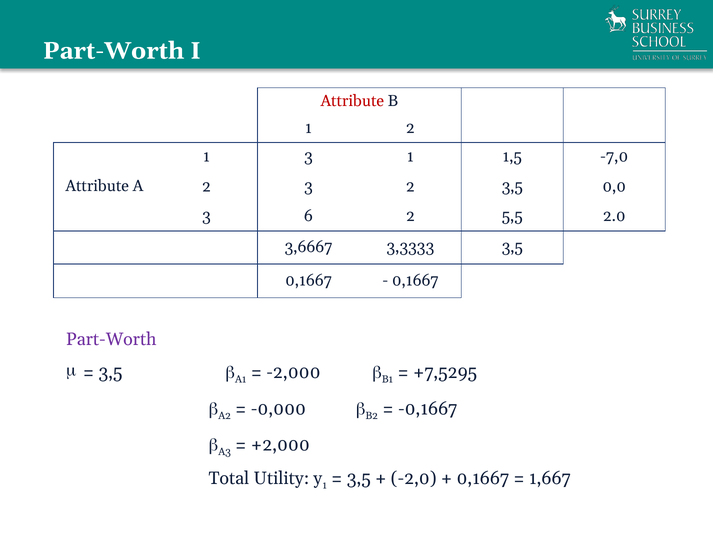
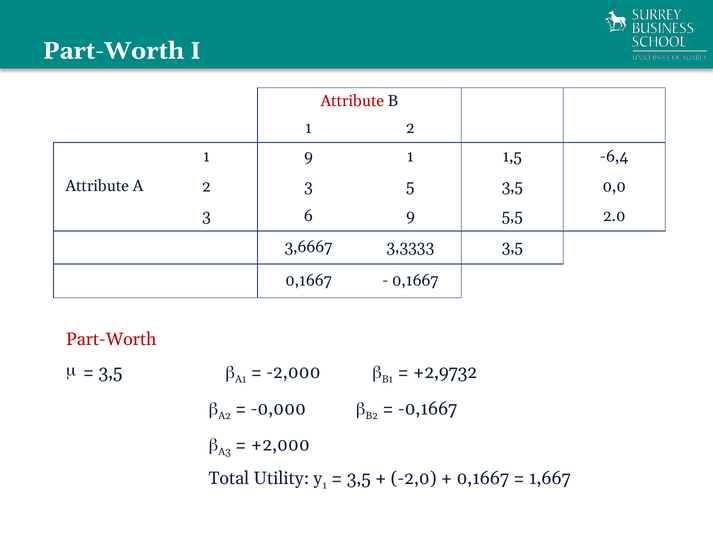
1 3: 3 -> 9 (309, 157)
-7,0: -7,0 -> -6,4 (614, 157)
3 2: 2 -> 5 (410, 186)
6 2: 2 -> 9 (410, 216)
Part-Worth colour: purple -> red (111, 339)
+7,5295: +7,5295 -> +2,9732 (445, 372)
